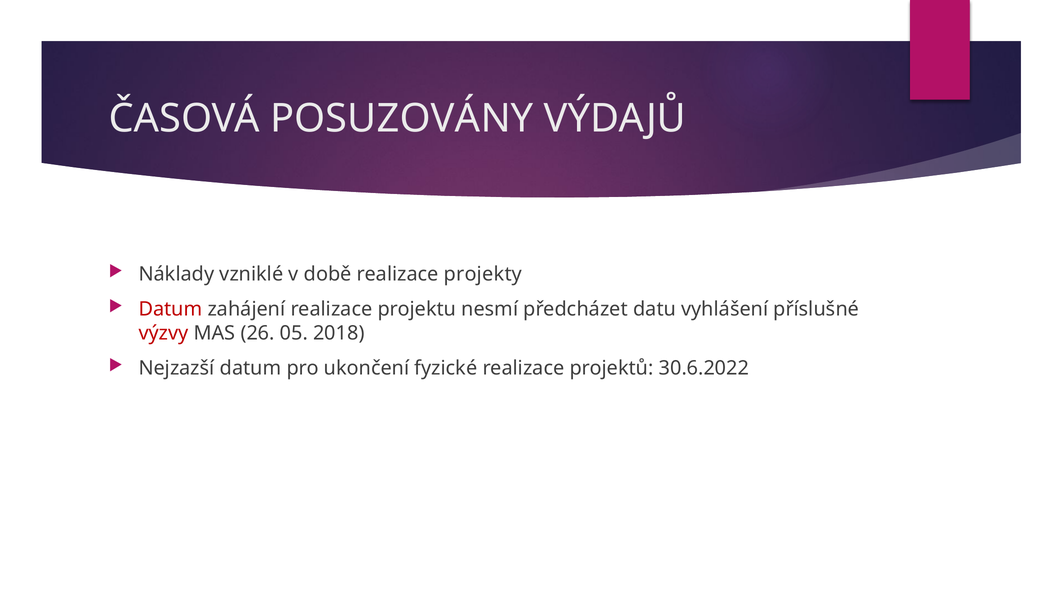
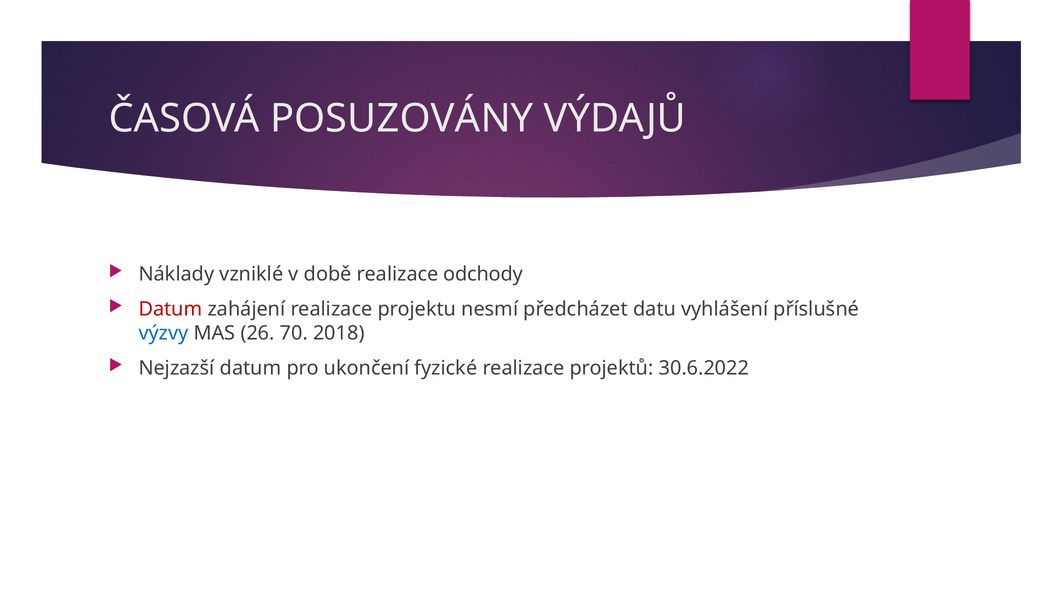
projekty: projekty -> odchody (483, 274)
výzvy colour: red -> blue (164, 333)
05: 05 -> 70 (294, 333)
